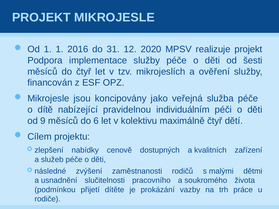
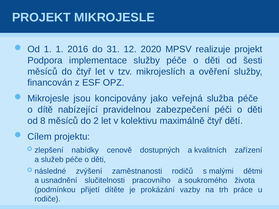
individuálním: individuálním -> zabezpečení (183, 110)
9: 9 -> 8 (43, 121)
6: 6 -> 2 (96, 121)
